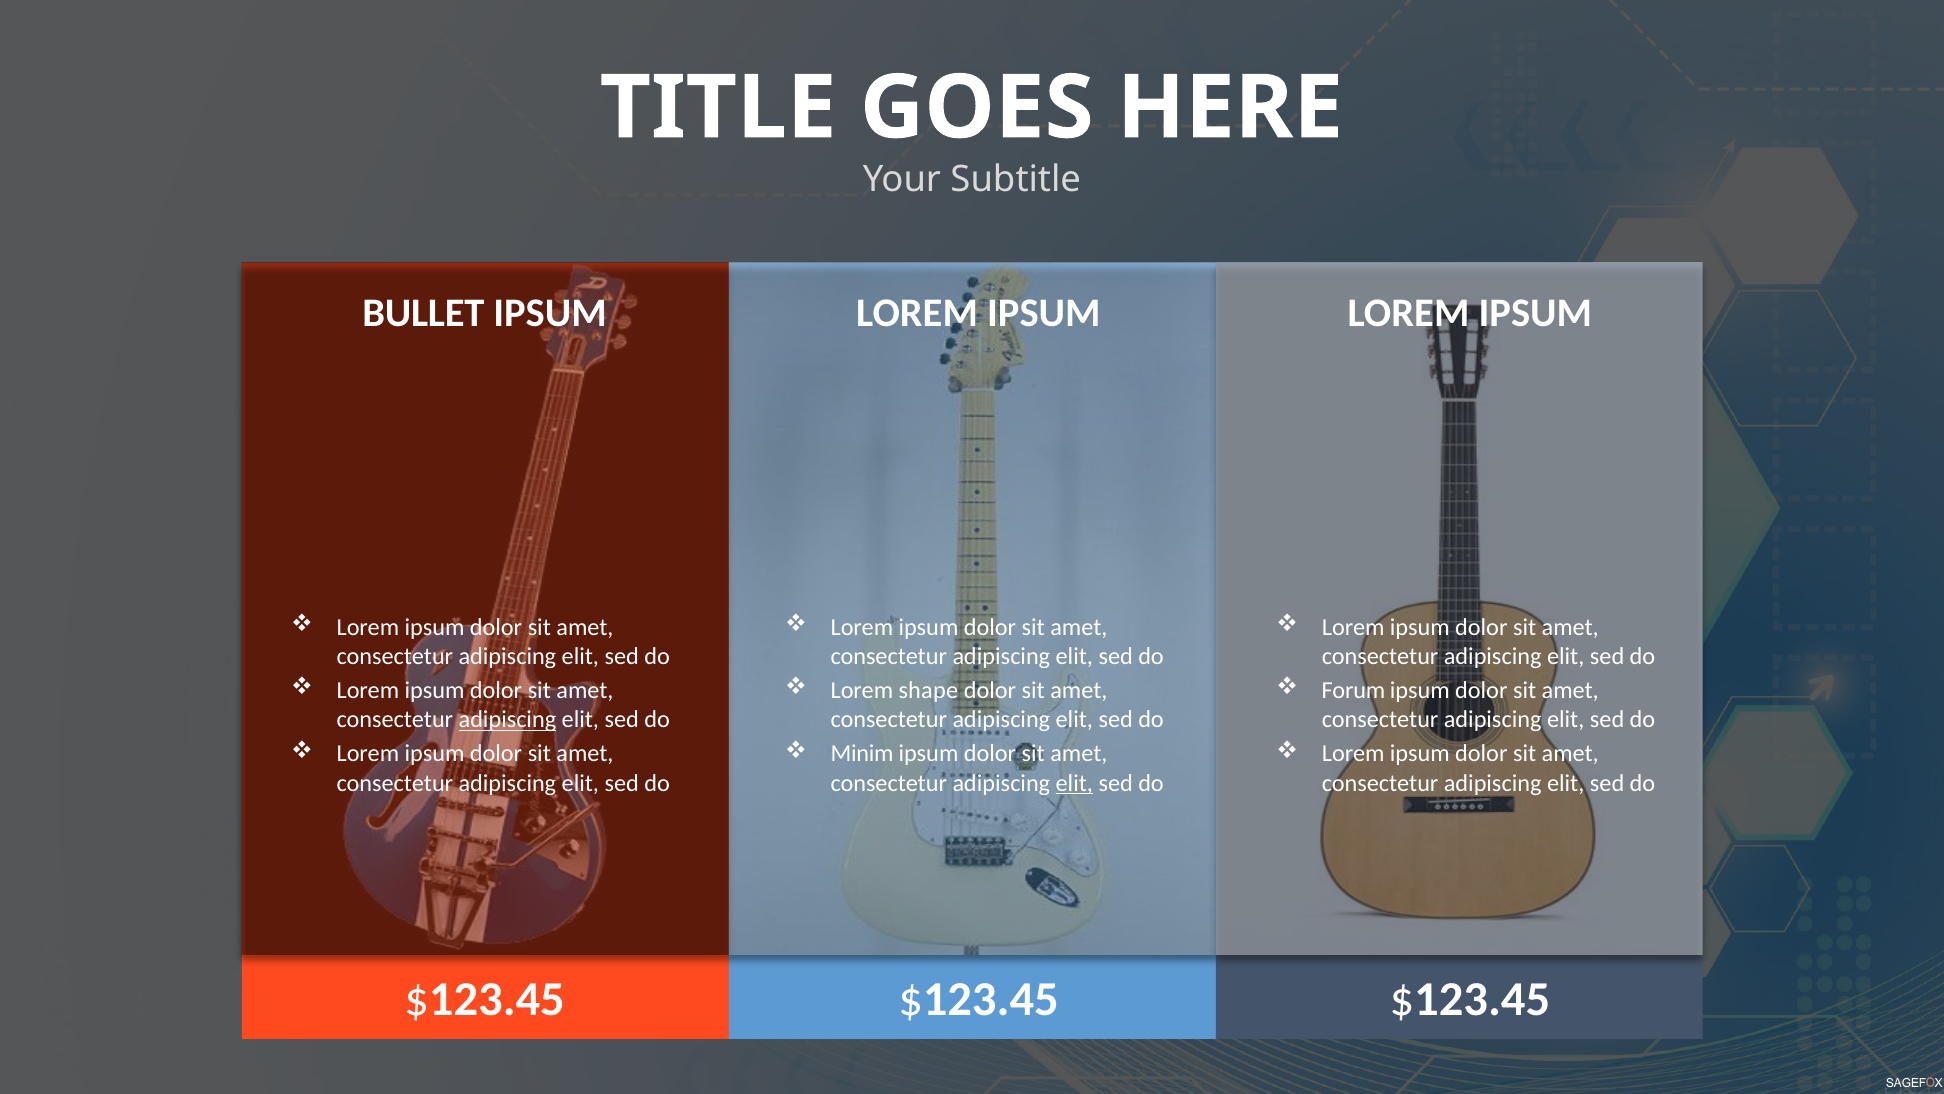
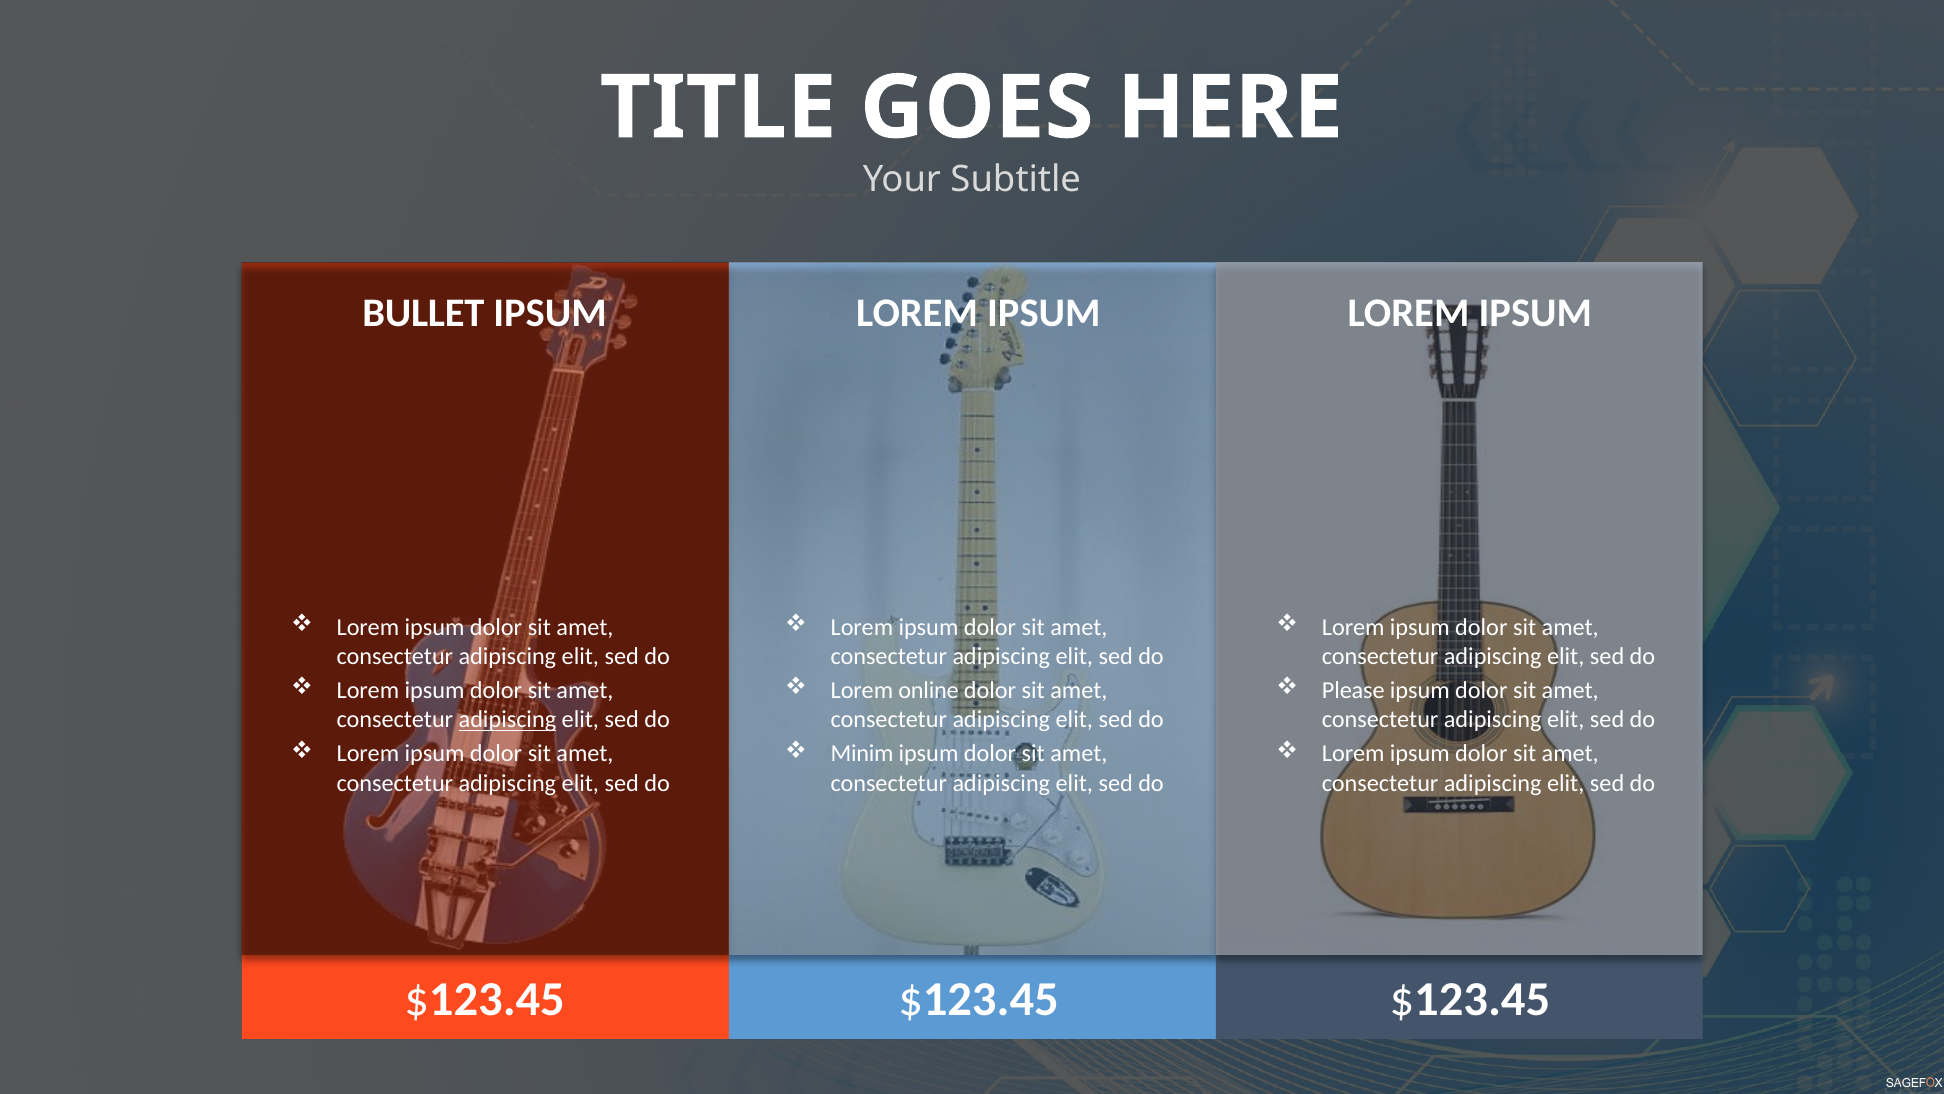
shape: shape -> online (929, 690)
Forum: Forum -> Please (1353, 690)
elit underline: present -> none (1074, 783)
